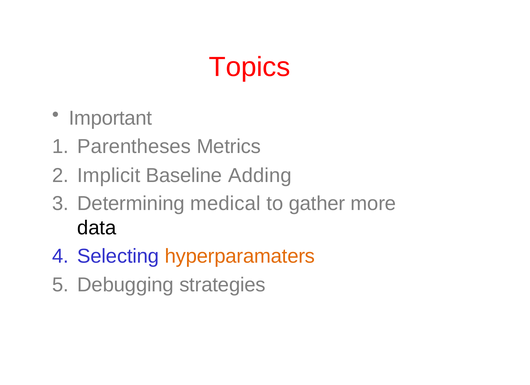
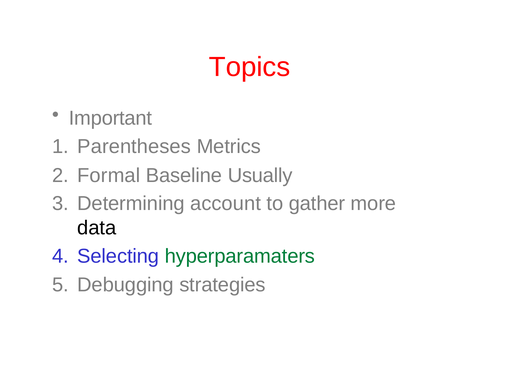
Implicit: Implicit -> Formal (109, 175)
Adding: Adding -> Usually (260, 175)
medical: medical -> account (226, 204)
hyperparamaters colour: orange -> green (240, 256)
